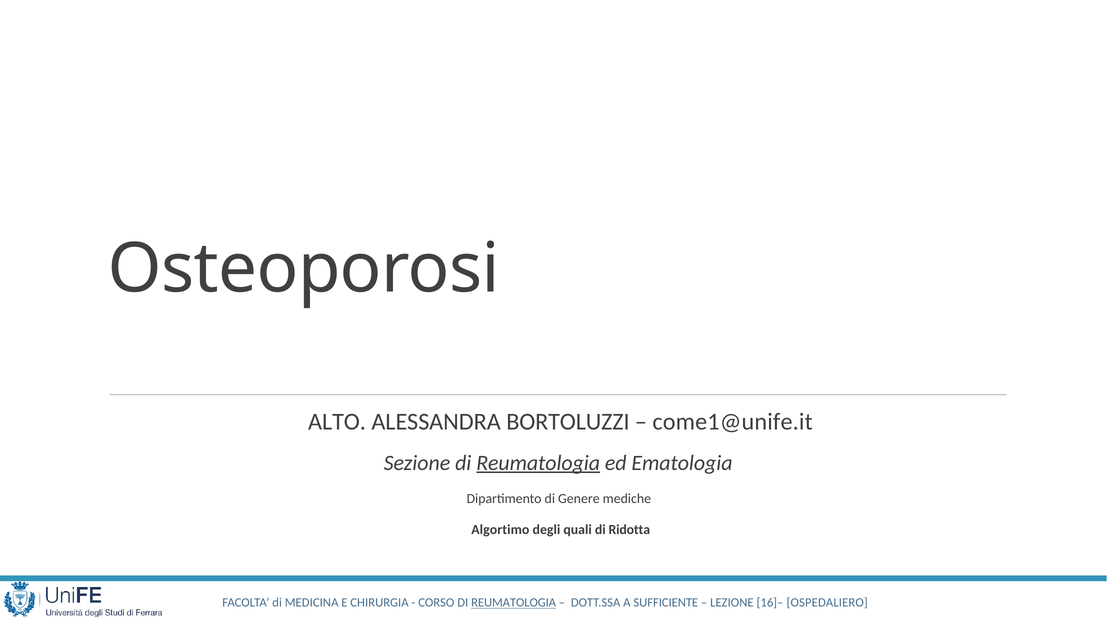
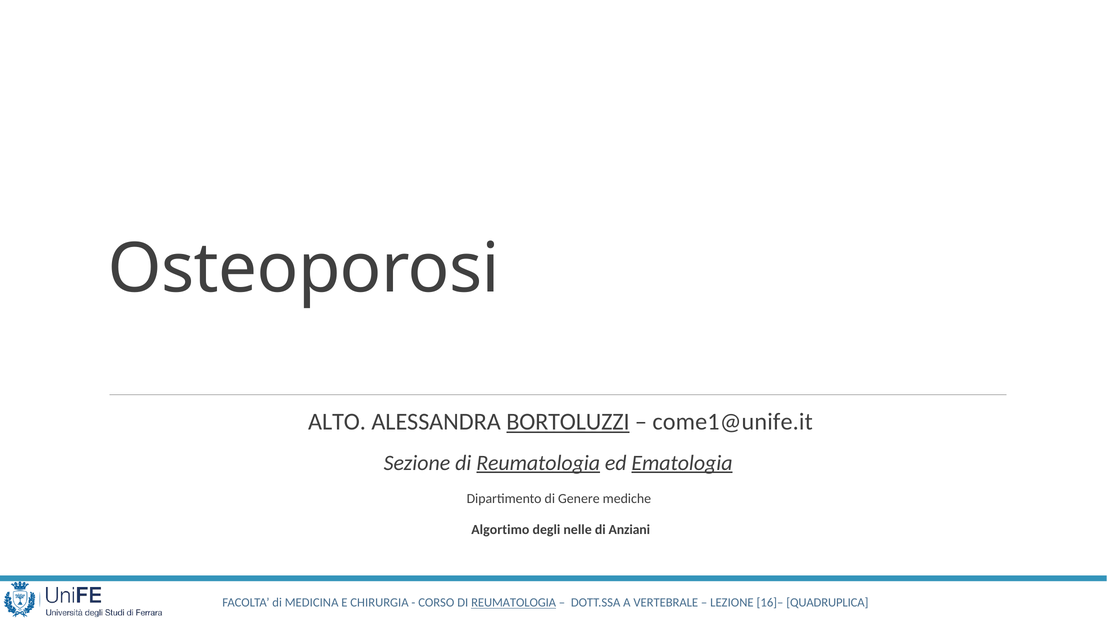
BORTOLUZZI underline: none -> present (568, 422)
Ematologia underline: none -> present (682, 463)
quali: quali -> nelle (578, 529)
Ridotta: Ridotta -> Anziani (629, 529)
SUFFICIENTE: SUFFICIENTE -> VERTEBRALE (666, 602)
OSPEDALIERO: OSPEDALIERO -> QUADRUPLICA (827, 602)
